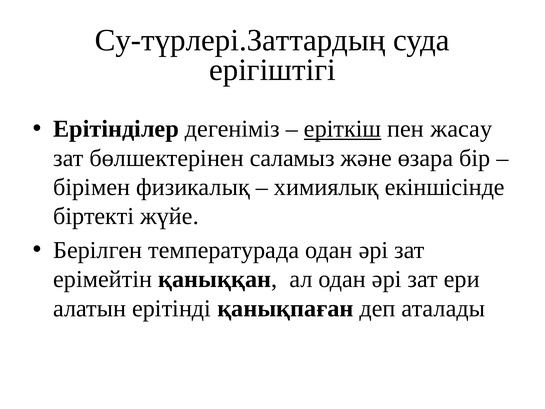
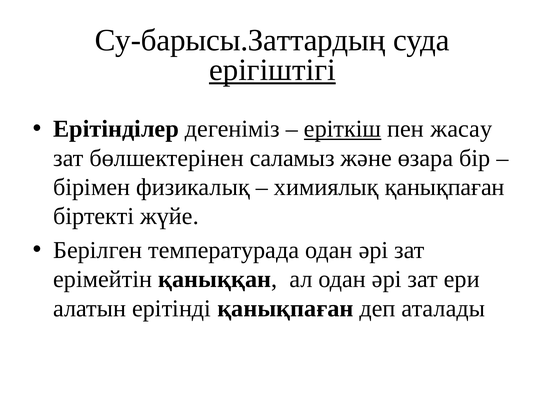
Су-түрлері.Заттардың: Су-түрлері.Заттардың -> Су-барысы.Заттардың (240, 40)
ерігіштігі underline: none -> present (272, 70)
химиялық екіншісінде: екіншісінде -> қанықпаған (445, 187)
